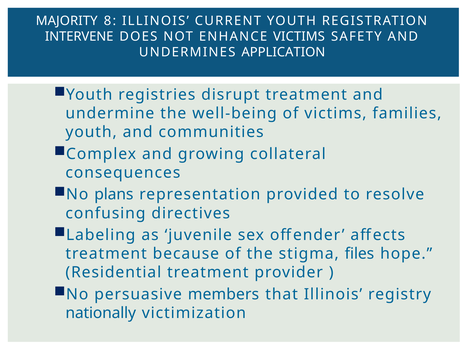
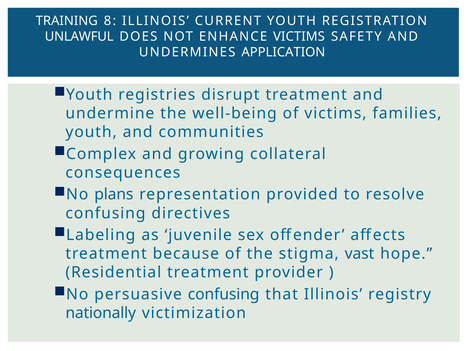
MAJORITY: MAJORITY -> TRAINING (67, 21)
INTERVENE: INTERVENE -> UNLAWFUL (79, 36)
files: files -> vast (359, 254)
persuasive members: members -> confusing (224, 294)
